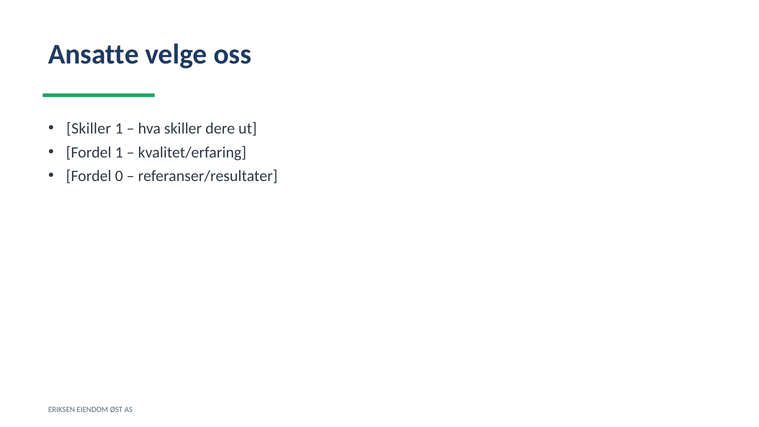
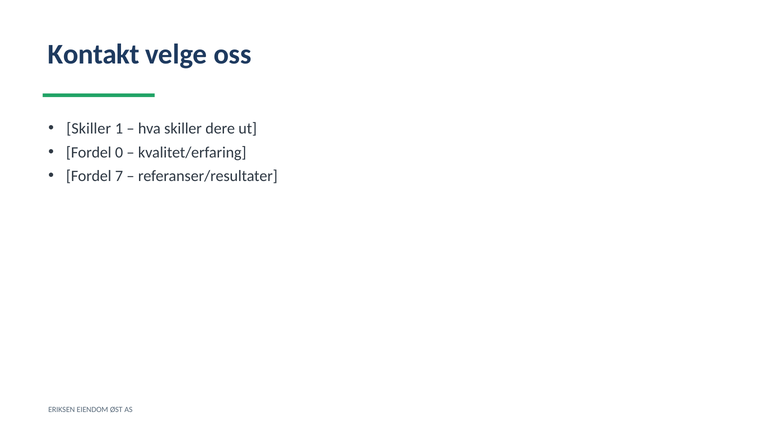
Ansatte: Ansatte -> Kontakt (94, 54)
Fordel 1: 1 -> 0 (119, 152)
0: 0 -> 7 (119, 176)
